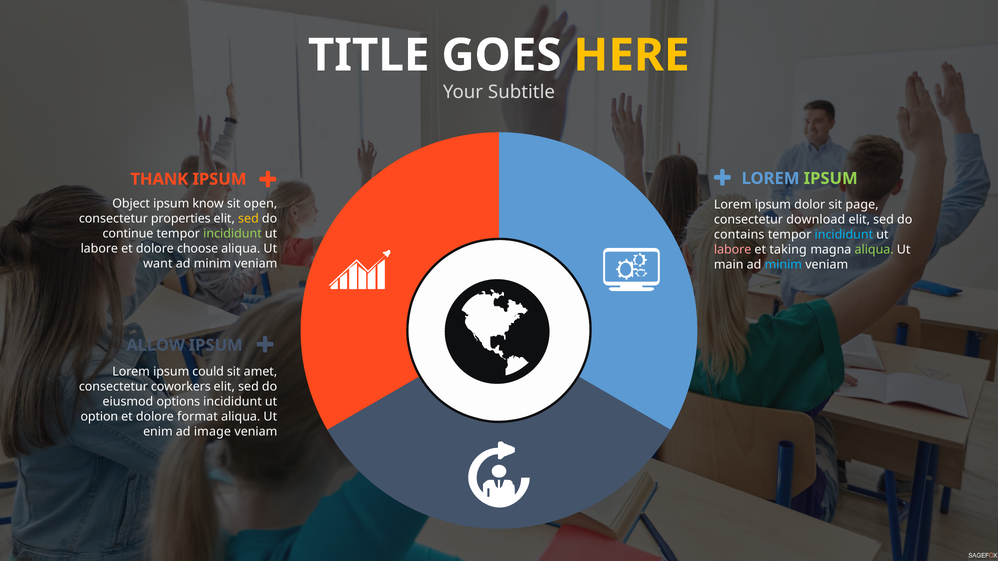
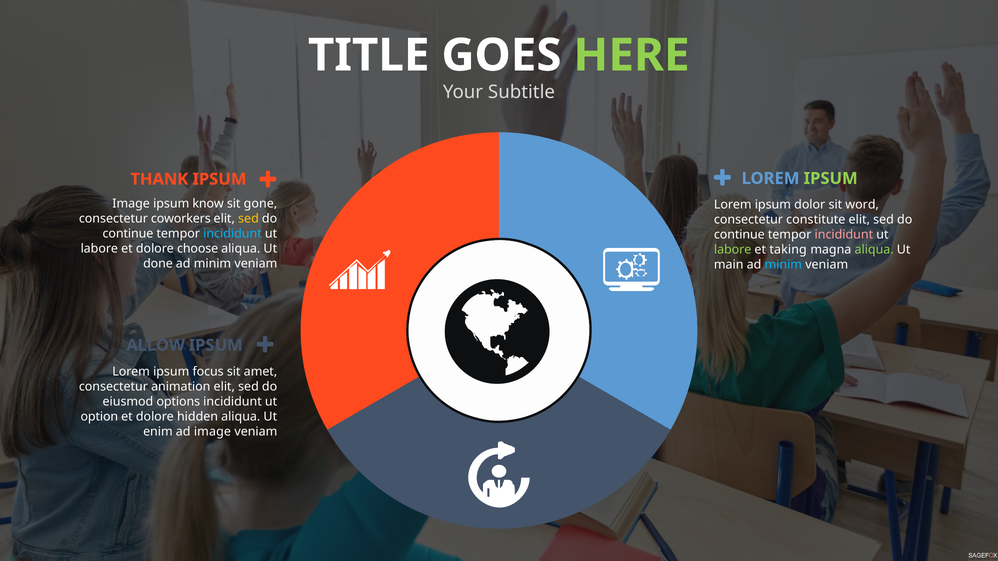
HERE colour: yellow -> light green (631, 55)
Object: Object -> Image (131, 204)
open: open -> gone (260, 204)
page: page -> word (862, 205)
properties: properties -> coworkers (181, 219)
download: download -> constitute (816, 220)
incididunt colour: light green -> light blue (232, 234)
contains: contains -> continue (739, 235)
incididunt colour: light blue -> pink (844, 235)
labore colour: pink -> light green (733, 250)
want: want -> done (158, 264)
could: could -> focus (208, 372)
coworkers: coworkers -> animation (181, 387)
format: format -> hidden (198, 417)
